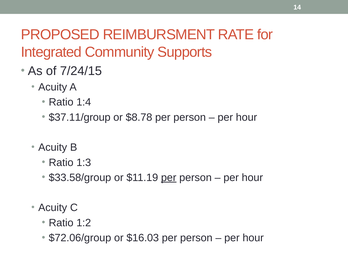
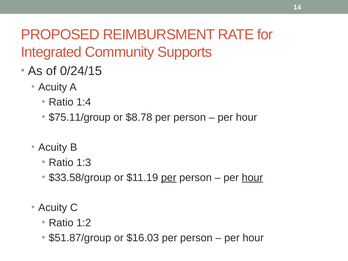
7/24/15: 7/24/15 -> 0/24/15 (81, 71)
$37.11/group: $37.11/group -> $75.11/group (80, 117)
hour underline: none -> present (252, 178)
$72.06/group: $72.06/group -> $51.87/group (80, 238)
